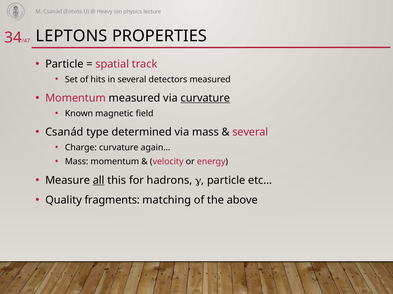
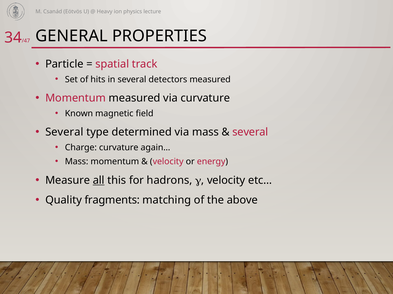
LEPTONS: LEPTONS -> GENERAL (72, 36)
curvature underline: present -> none (205, 98)
Csanád: Csanád -> Several (64, 132)
g particle: particle -> velocity (226, 181)
